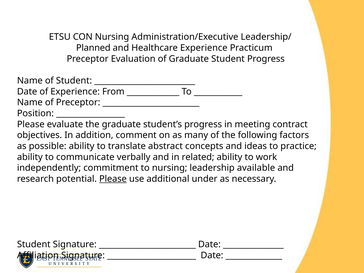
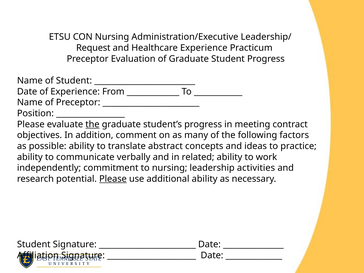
Planned: Planned -> Request (93, 48)
the underline: none -> present (92, 124)
available: available -> activities (256, 168)
additional under: under -> ability (205, 179)
